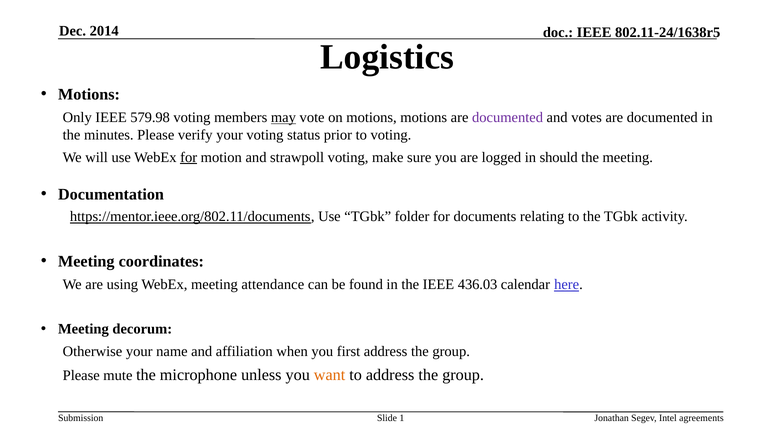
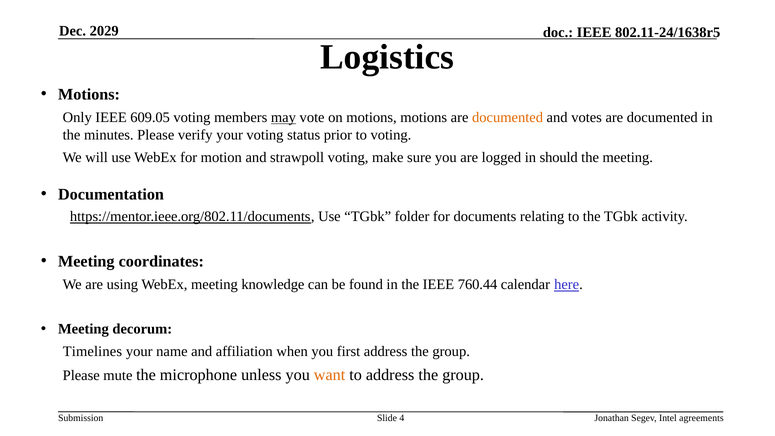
2014: 2014 -> 2029 (104, 31)
579.98: 579.98 -> 609.05 (150, 118)
documented colour: purple -> orange (508, 118)
for underline: present -> none (189, 157)
attendance: attendance -> knowledge (273, 285)
436.03: 436.03 -> 760.44 (478, 285)
Otherwise: Otherwise -> Timelines (92, 351)
1: 1 -> 4 (402, 418)
